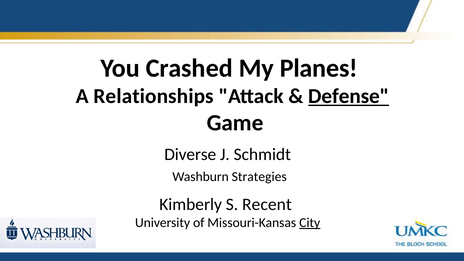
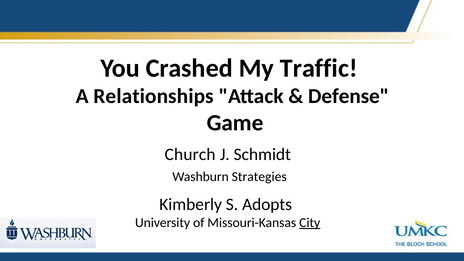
Planes: Planes -> Traffic (319, 68)
Defense underline: present -> none (349, 96)
Diverse: Diverse -> Church (190, 155)
Recent: Recent -> Adopts (267, 204)
